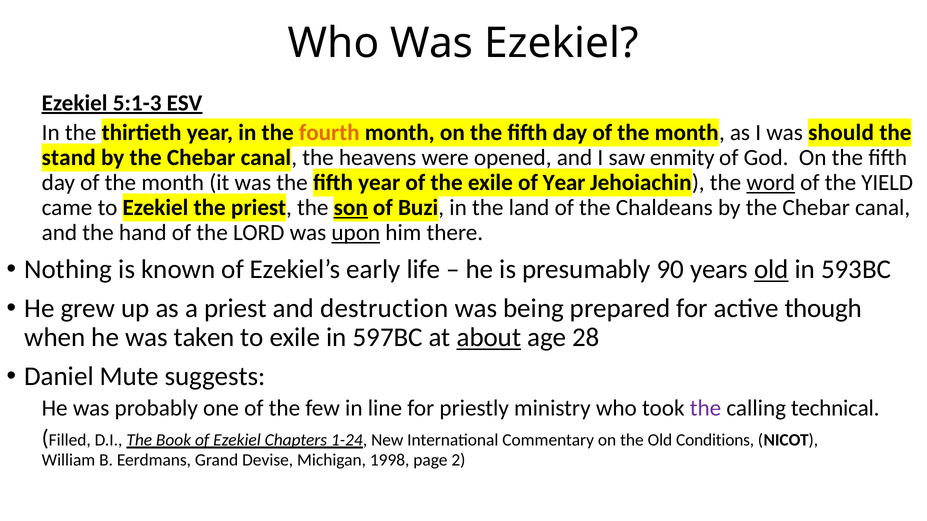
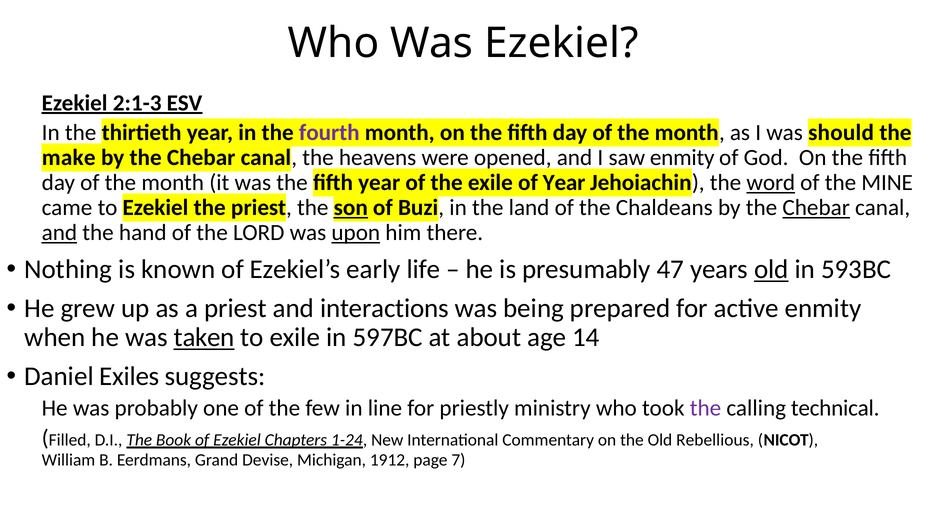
5:1-3: 5:1-3 -> 2:1-3 (137, 103)
fourth colour: orange -> purple (329, 133)
stand: stand -> make (69, 158)
YIELD: YIELD -> MINE (887, 183)
Chebar underline: none -> present (816, 208)
and underline: none -> present (59, 233)
90: 90 -> 47 (670, 270)
destruction: destruction -> interactions (384, 309)
active though: though -> enmity (823, 309)
taken underline: none -> present (204, 338)
about underline: present -> none (489, 338)
28: 28 -> 14 (586, 338)
Mute: Mute -> Exiles (129, 377)
Conditions: Conditions -> Rebellious (715, 440)
1998: 1998 -> 1912 (390, 460)
2: 2 -> 7 (458, 460)
